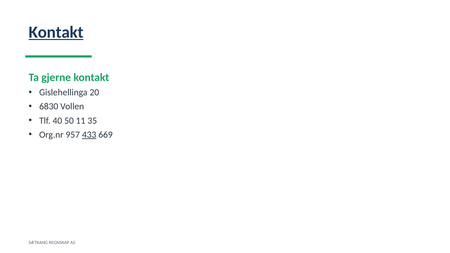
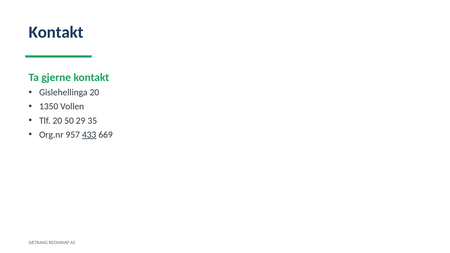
Kontakt underline: present -> none (56, 32)
6830: 6830 -> 1350 (49, 107)
Tlf 40: 40 -> 20 (57, 121)
11: 11 -> 29 (81, 121)
